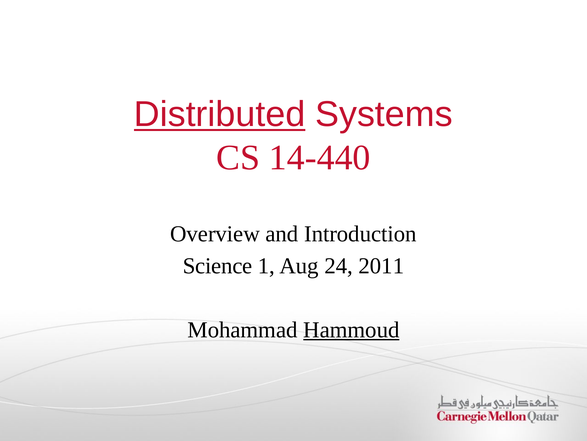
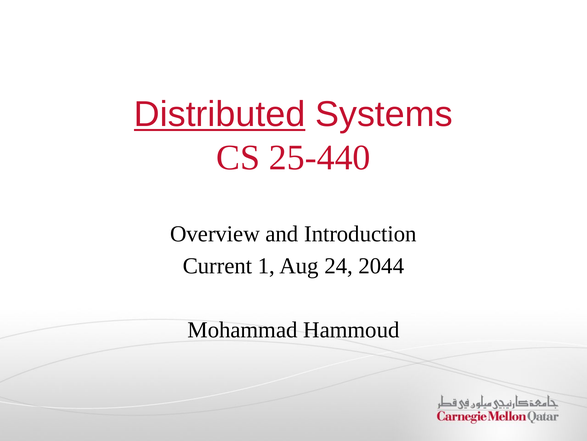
14-440: 14-440 -> 25-440 (320, 157)
Science: Science -> Current (217, 265)
2011: 2011 -> 2044 (381, 265)
Hammoud underline: present -> none (351, 329)
